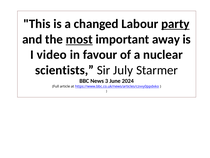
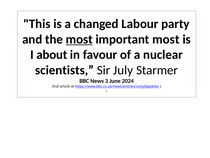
party underline: present -> none (175, 24)
important away: away -> most (166, 39)
video: video -> about (52, 55)
